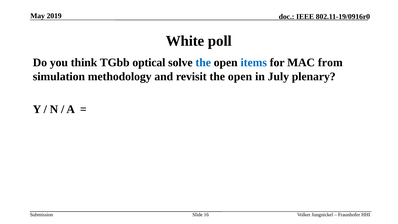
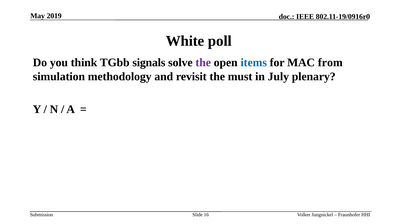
optical: optical -> signals (149, 62)
the colour: blue -> purple (203, 62)
revisit the open: open -> must (240, 76)
